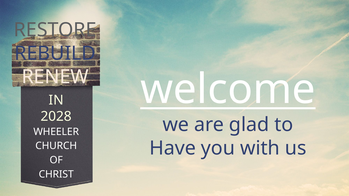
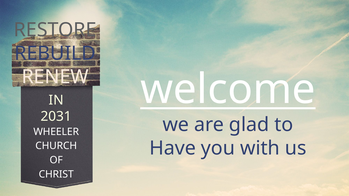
2028: 2028 -> 2031 (56, 117)
